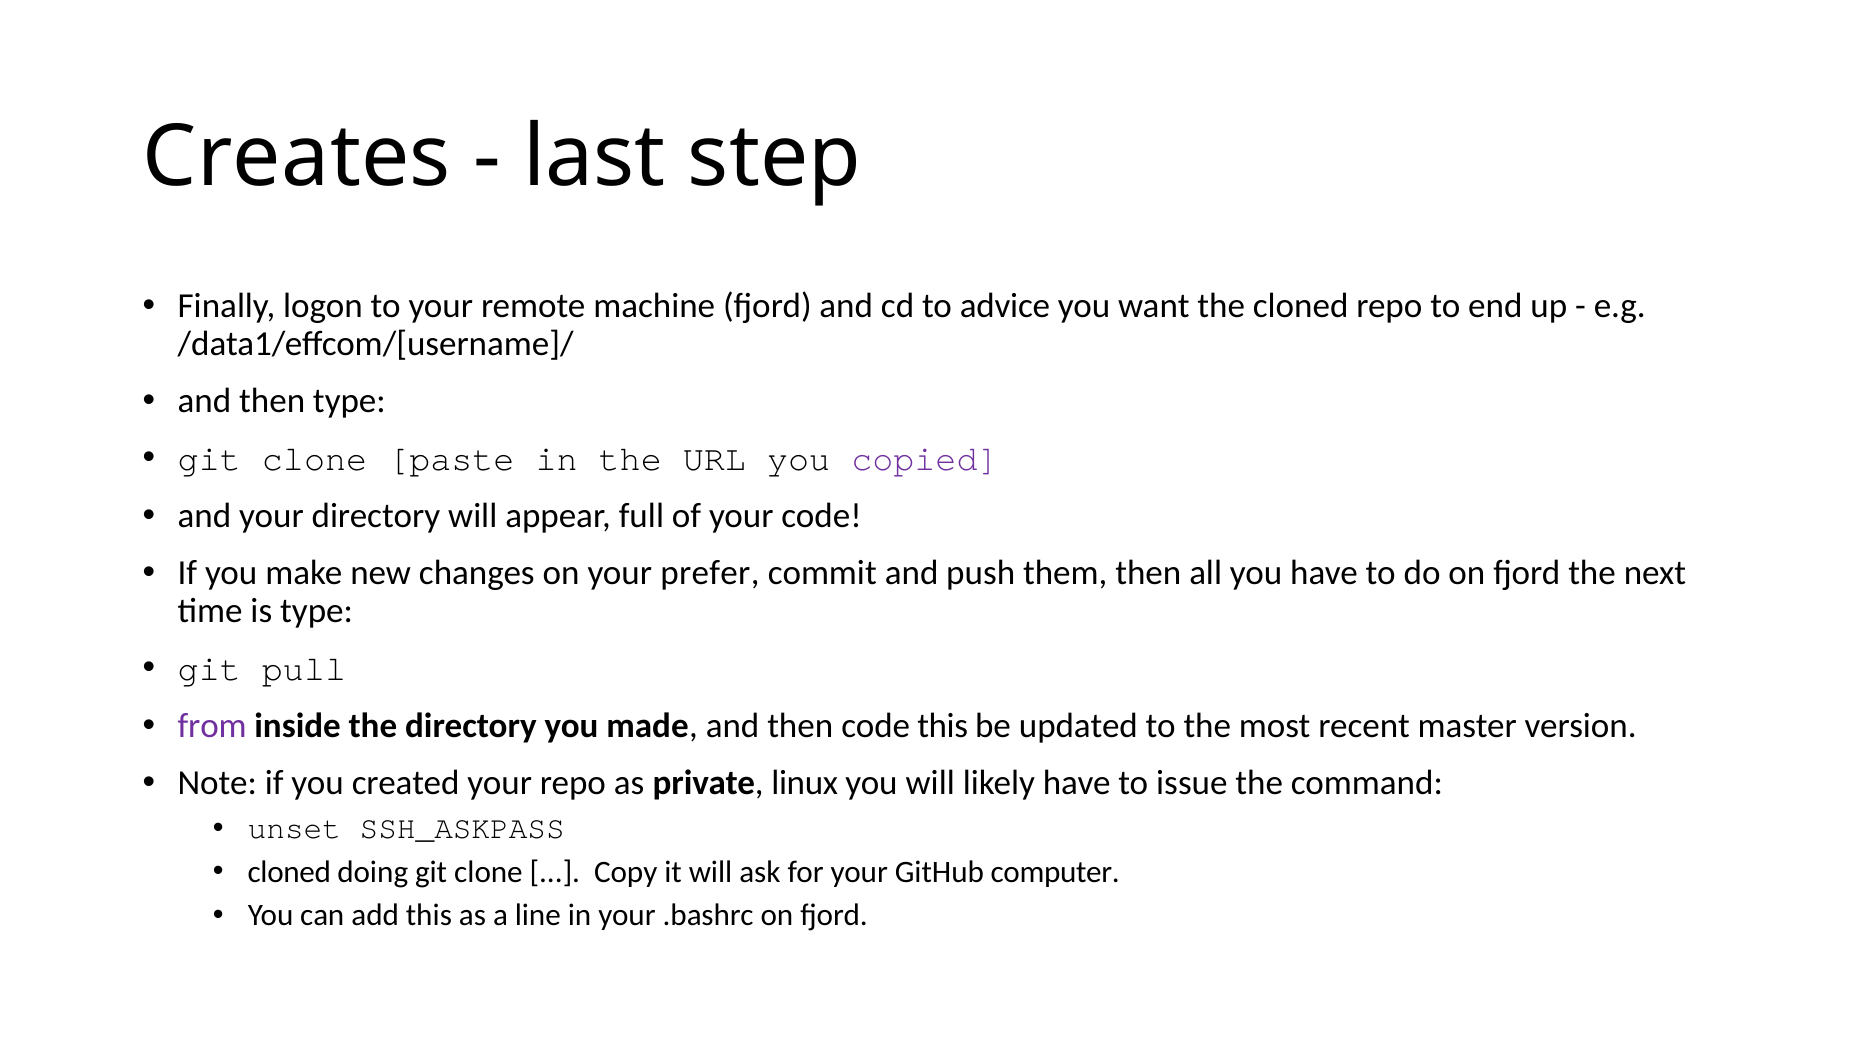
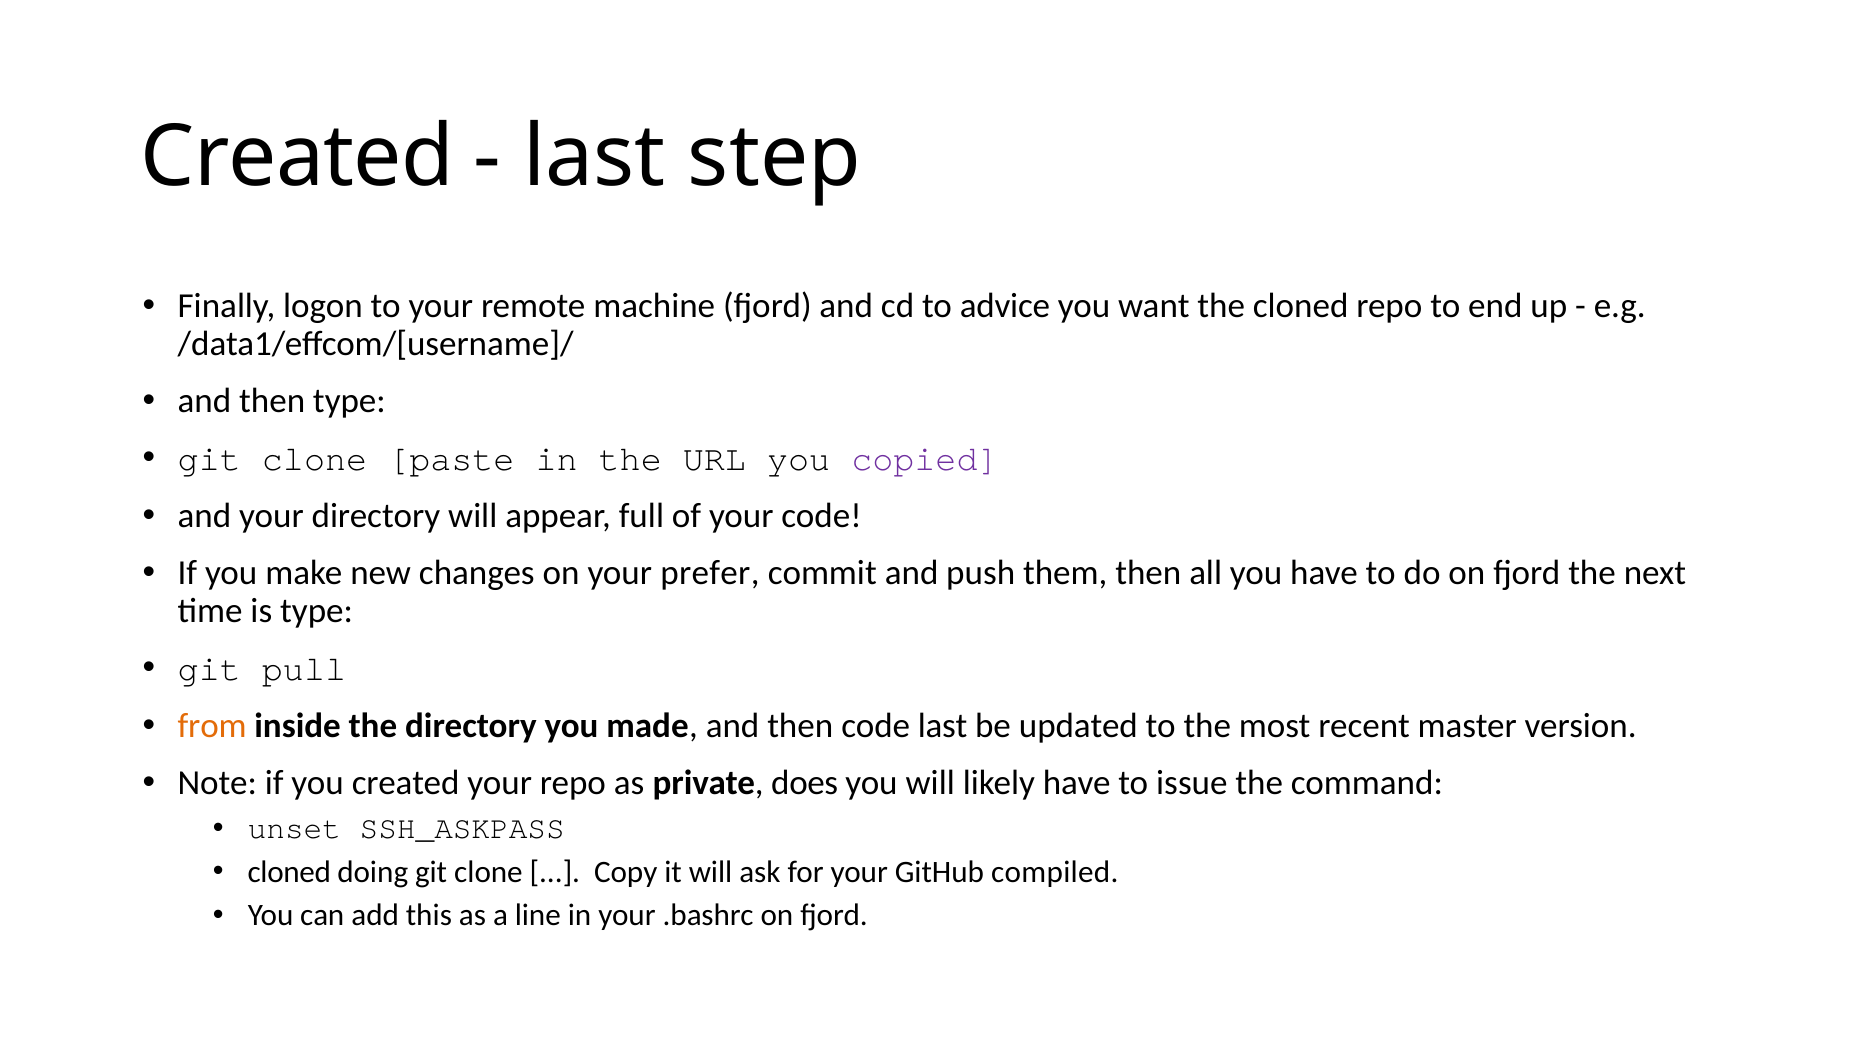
Creates: Creates -> Created (297, 157)
from colour: purple -> orange (212, 726)
code this: this -> last (943, 726)
linux: linux -> does (805, 784)
computer: computer -> compiled (1055, 872)
